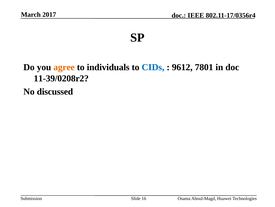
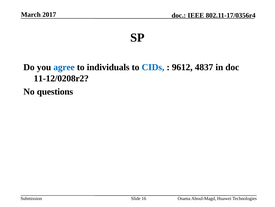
agree colour: orange -> blue (64, 67)
7801: 7801 -> 4837 (204, 67)
11-39/0208r2: 11-39/0208r2 -> 11-12/0208r2 (61, 78)
discussed: discussed -> questions (55, 91)
